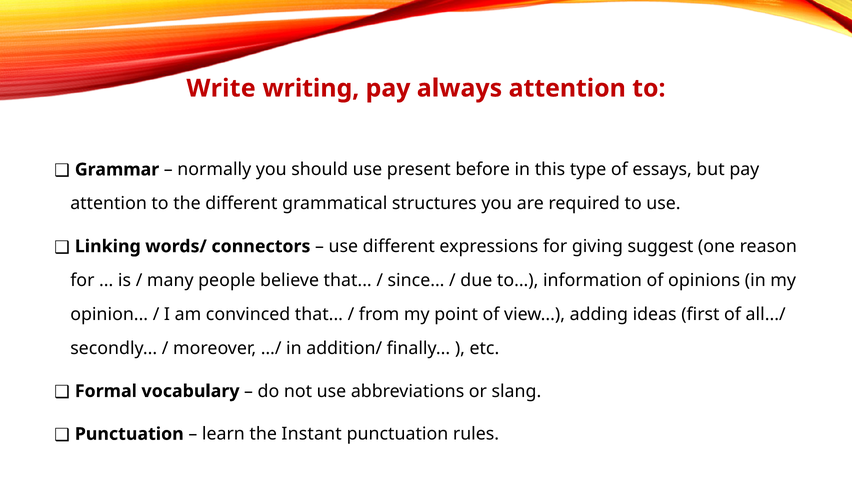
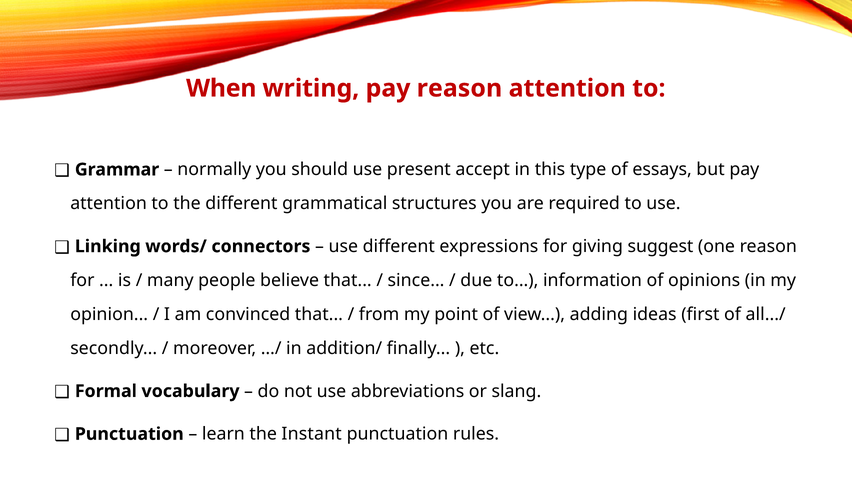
Write: Write -> When (221, 88)
pay always: always -> reason (459, 88)
before: before -> accept (483, 170)
